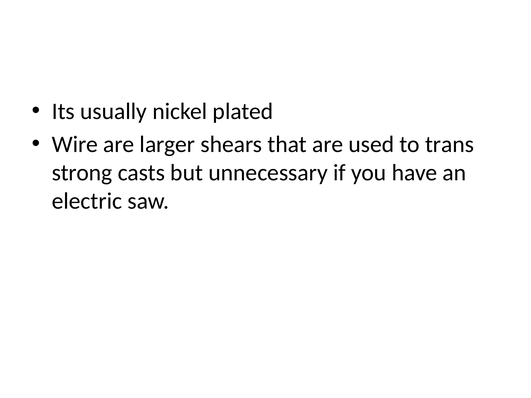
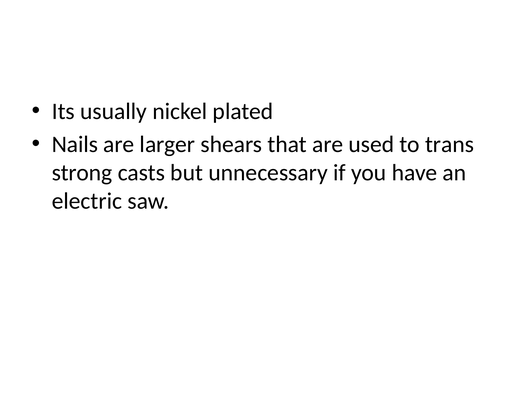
Wire: Wire -> Nails (75, 144)
